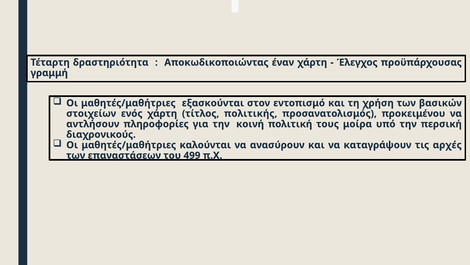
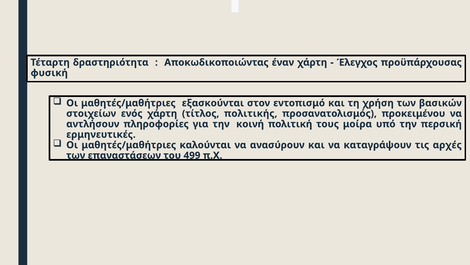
γραμμή: γραμμή -> φυσική (49, 73)
διαχρονικούς: διαχρονικούς -> ερμηνευτικές (101, 134)
